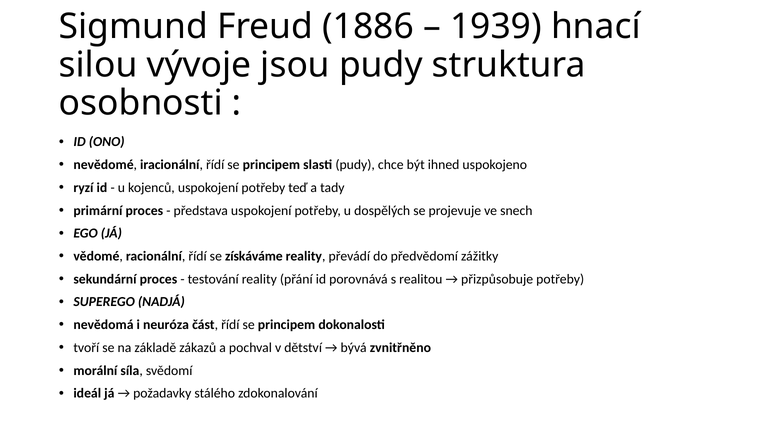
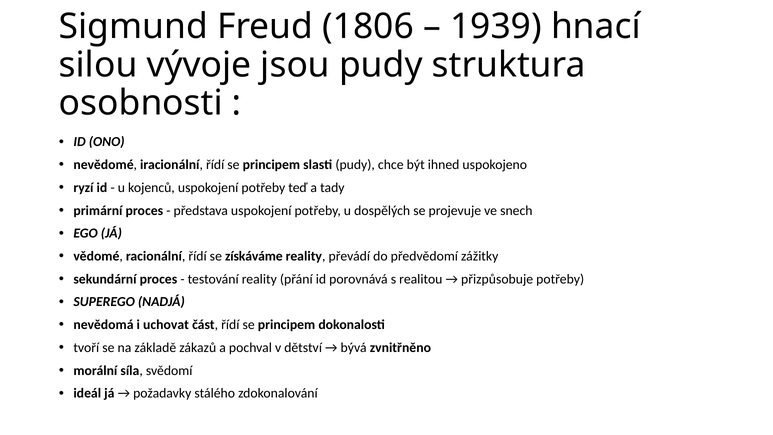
1886: 1886 -> 1806 (368, 27)
neuróza: neuróza -> uchovat (166, 325)
